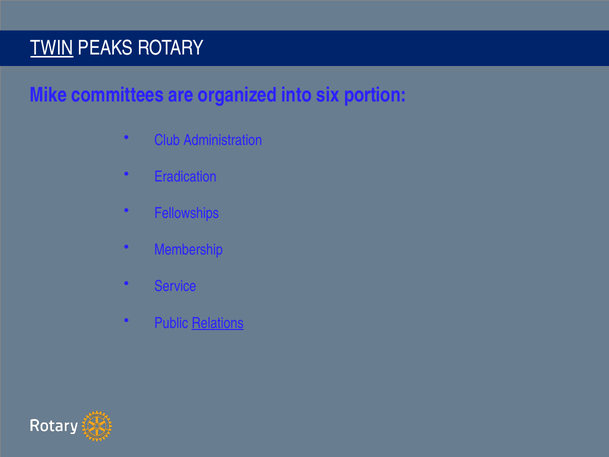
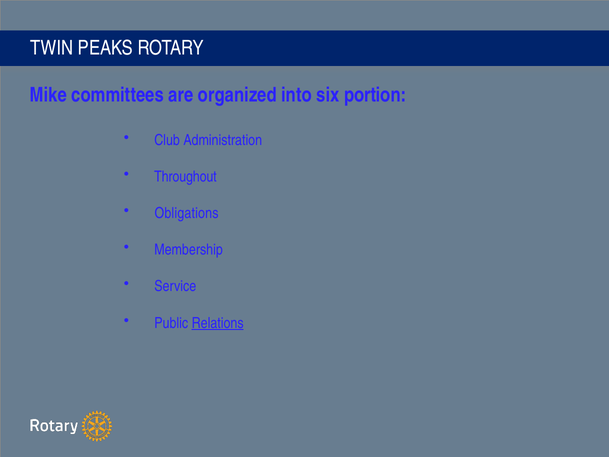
TWIN underline: present -> none (52, 48)
Eradication: Eradication -> Throughout (185, 177)
Fellowships: Fellowships -> Obligations (187, 213)
